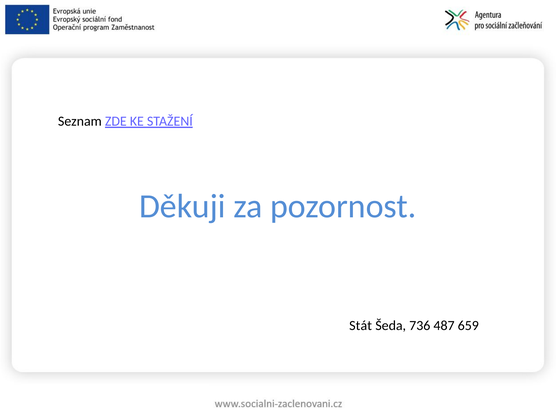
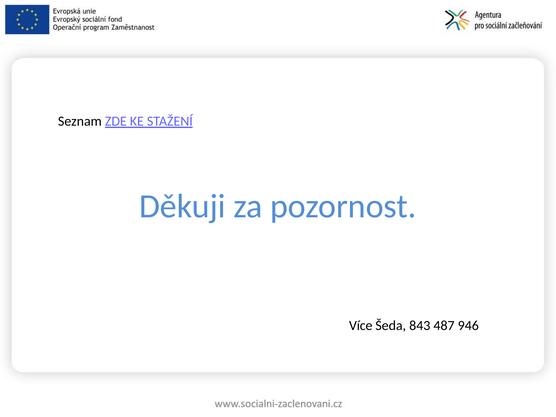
Stát: Stát -> Více (361, 326)
736: 736 -> 843 (420, 326)
659: 659 -> 946 (468, 326)
